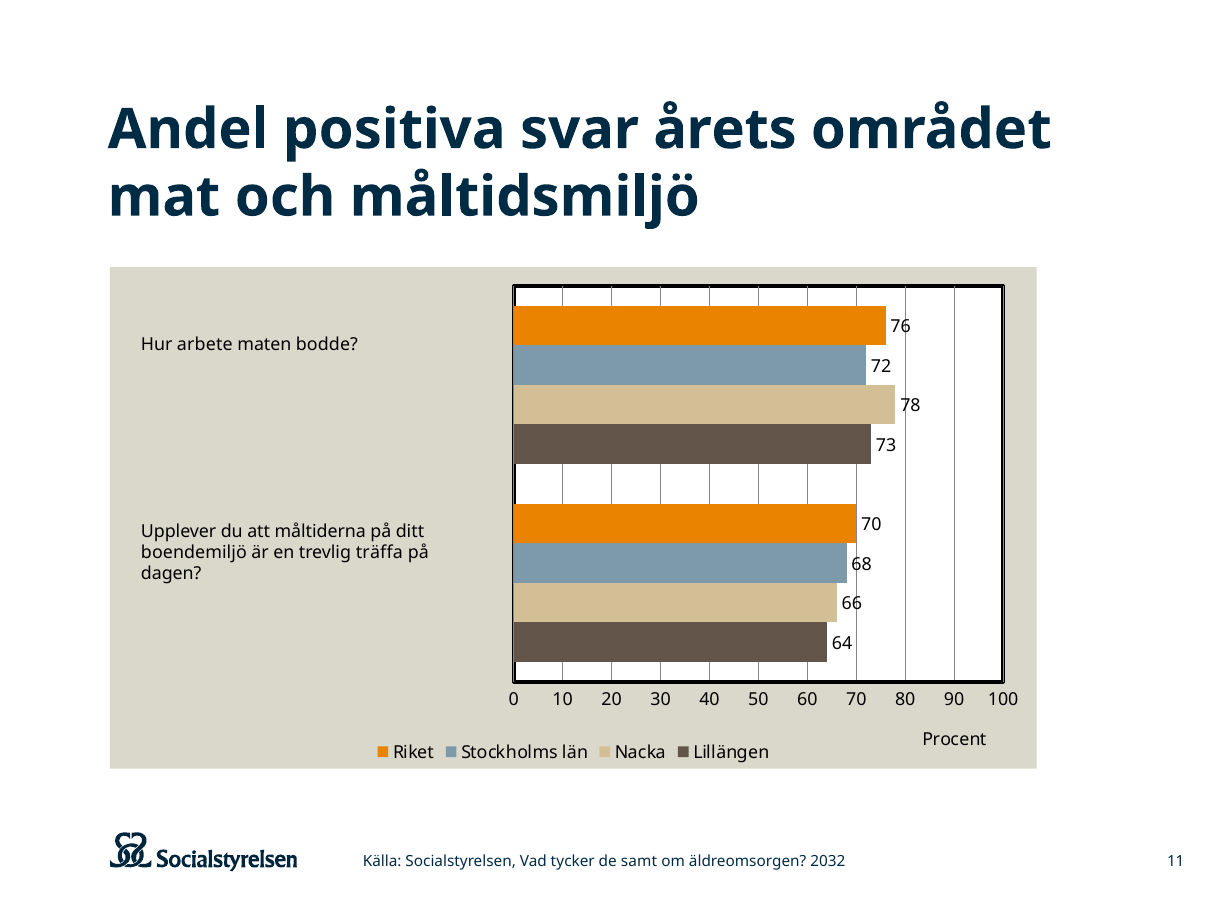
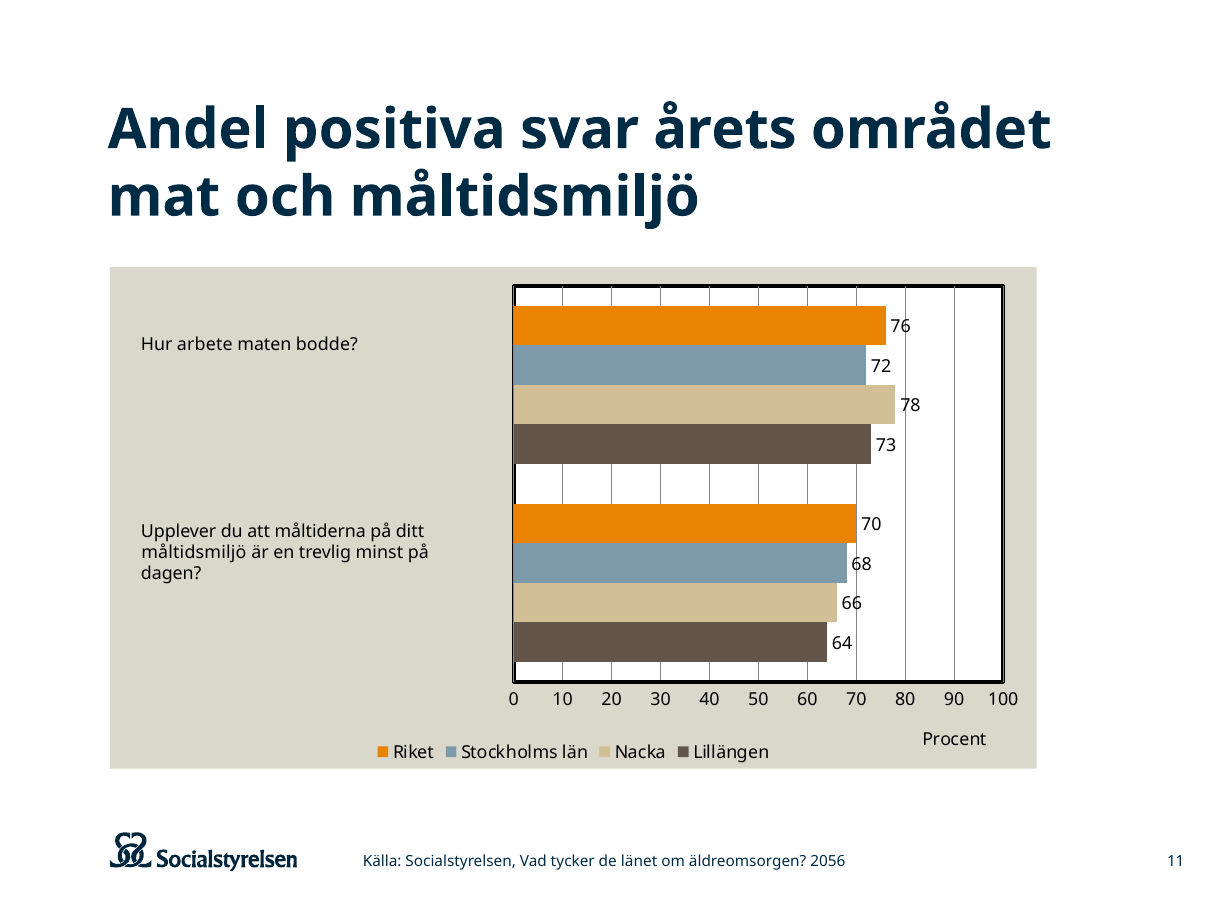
boendemiljö: boendemiljö -> måltidsmiljö (194, 552)
träffa: träffa -> minst (379, 552)
samt: samt -> länet (639, 861)
2032: 2032 -> 2056 (828, 861)
